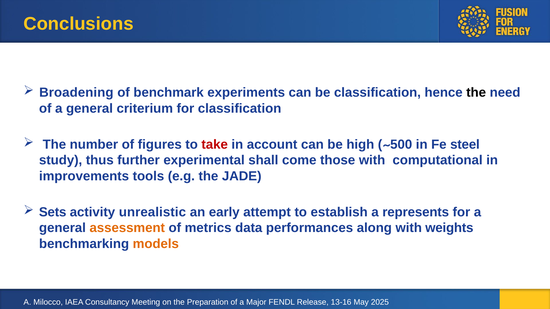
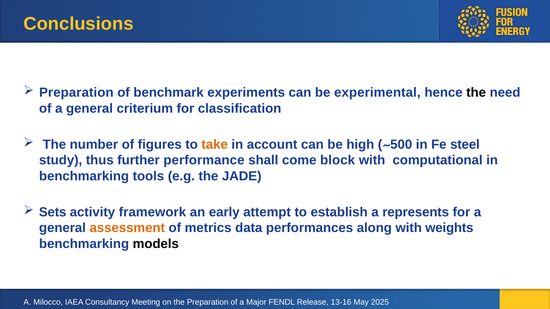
Broadening: Broadening -> Preparation (76, 93)
be classification: classification -> experimental (377, 93)
take colour: red -> orange (215, 145)
experimental: experimental -> performance (204, 160)
those: those -> block (338, 160)
improvements: improvements -> benchmarking (84, 176)
unrealistic: unrealistic -> framework (152, 212)
models colour: orange -> black (156, 244)
